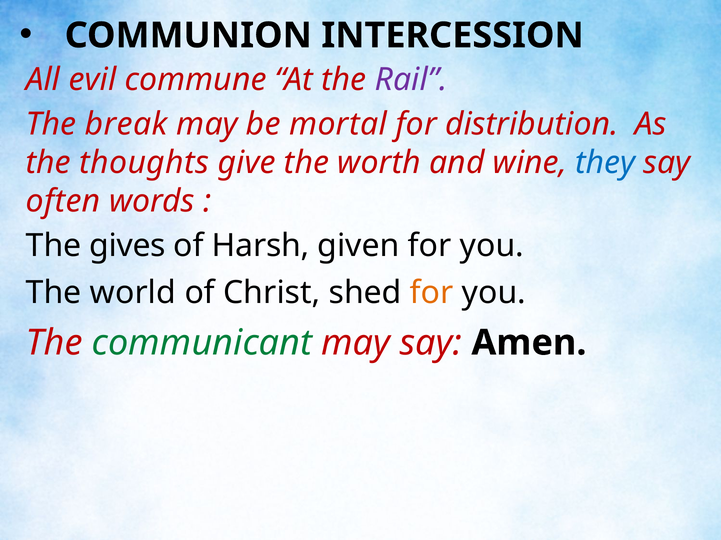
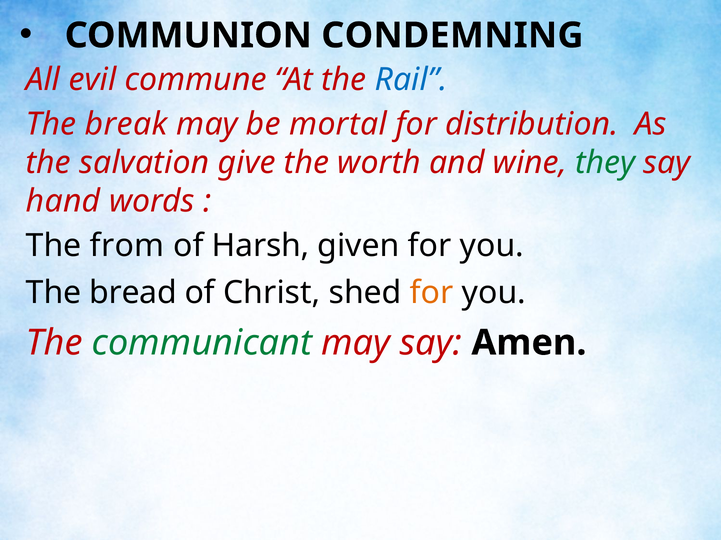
INTERCESSION: INTERCESSION -> CONDEMNING (452, 36)
Rail colour: purple -> blue (411, 80)
thoughts: thoughts -> salvation (144, 163)
they colour: blue -> green (605, 163)
often: often -> hand (63, 201)
gives: gives -> from (127, 246)
world: world -> bread (133, 293)
